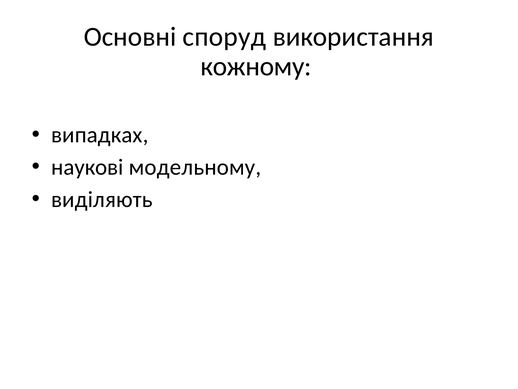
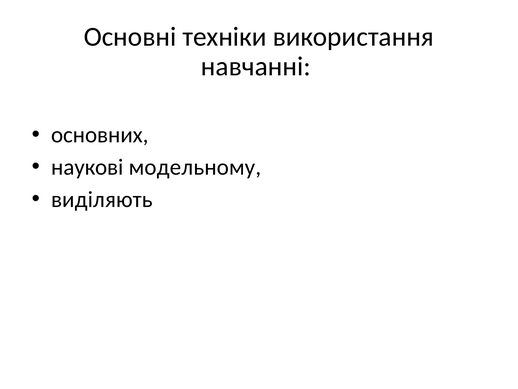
споруд: споруд -> технiки (225, 37)
кожному: кожному -> навчаннi (256, 66)
випадках: випадках -> основних (100, 135)
